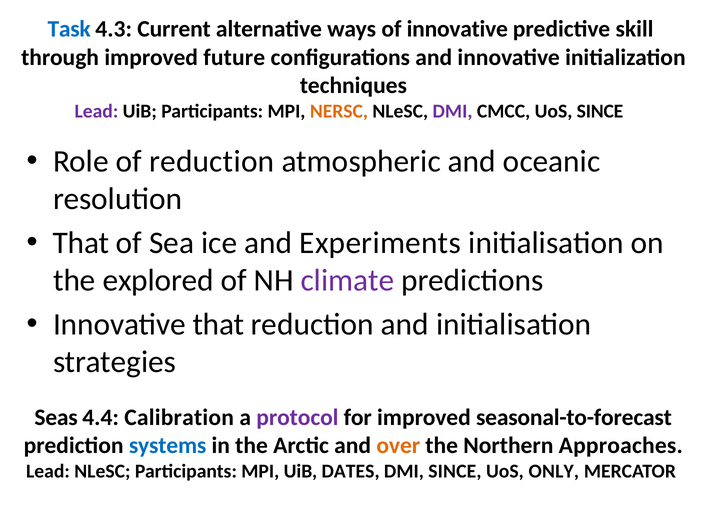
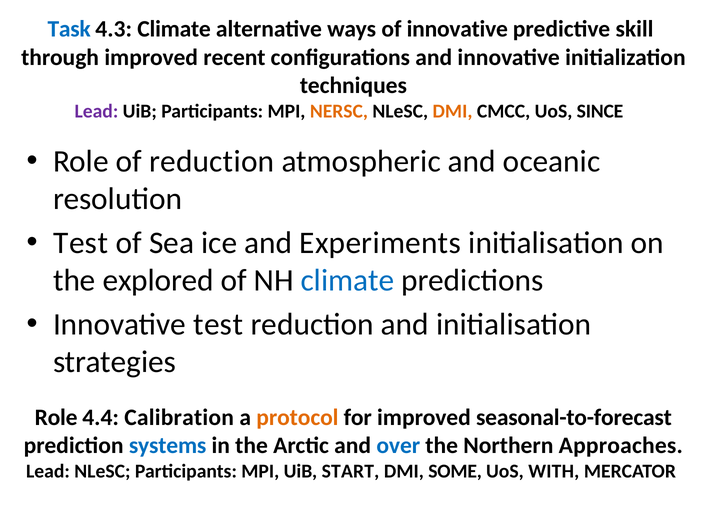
4.3 Current: Current -> Climate (174, 29)
future: future -> recent (234, 57)
DMI colour: purple -> orange (453, 111)
That: That -> Test (81, 243)
climate colour: purple -> blue (347, 281)
Innovative that: that -> test (218, 325)
Seas: Seas -> Role (56, 418)
protocol colour: purple -> orange (297, 418)
over colour: orange -> blue (398, 446)
DATES: DATES -> START (350, 472)
DMI SINCE: SINCE -> SOME (455, 472)
ONLY: ONLY -> WITH (554, 472)
